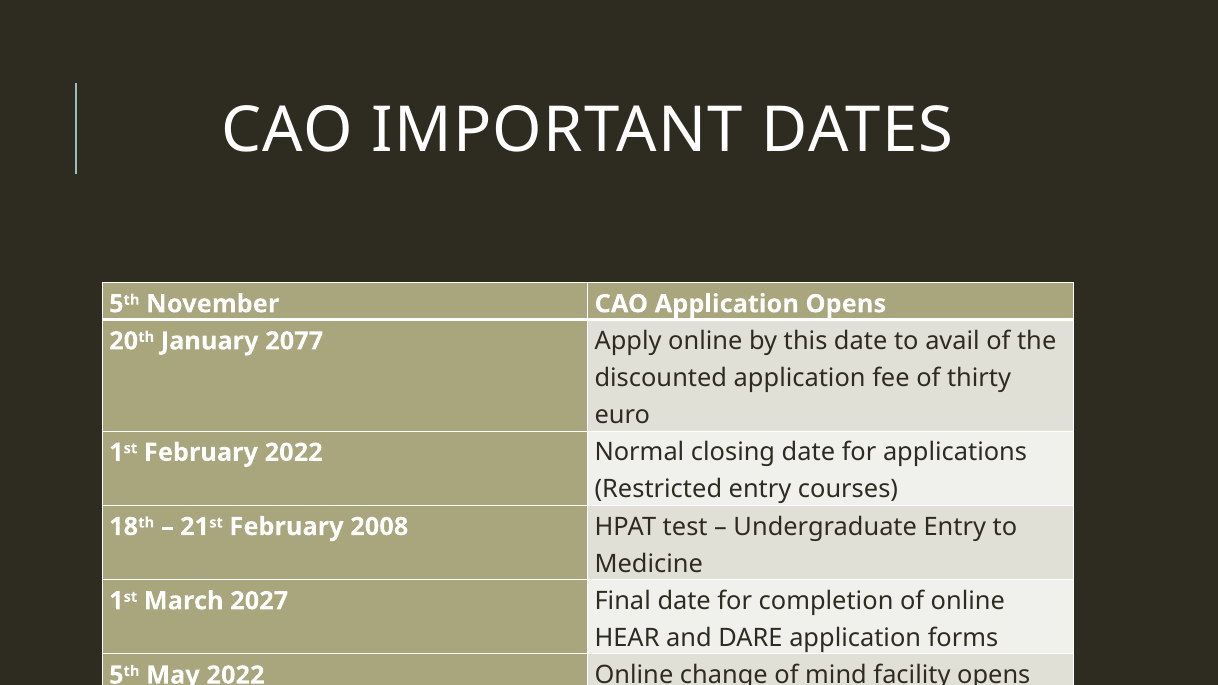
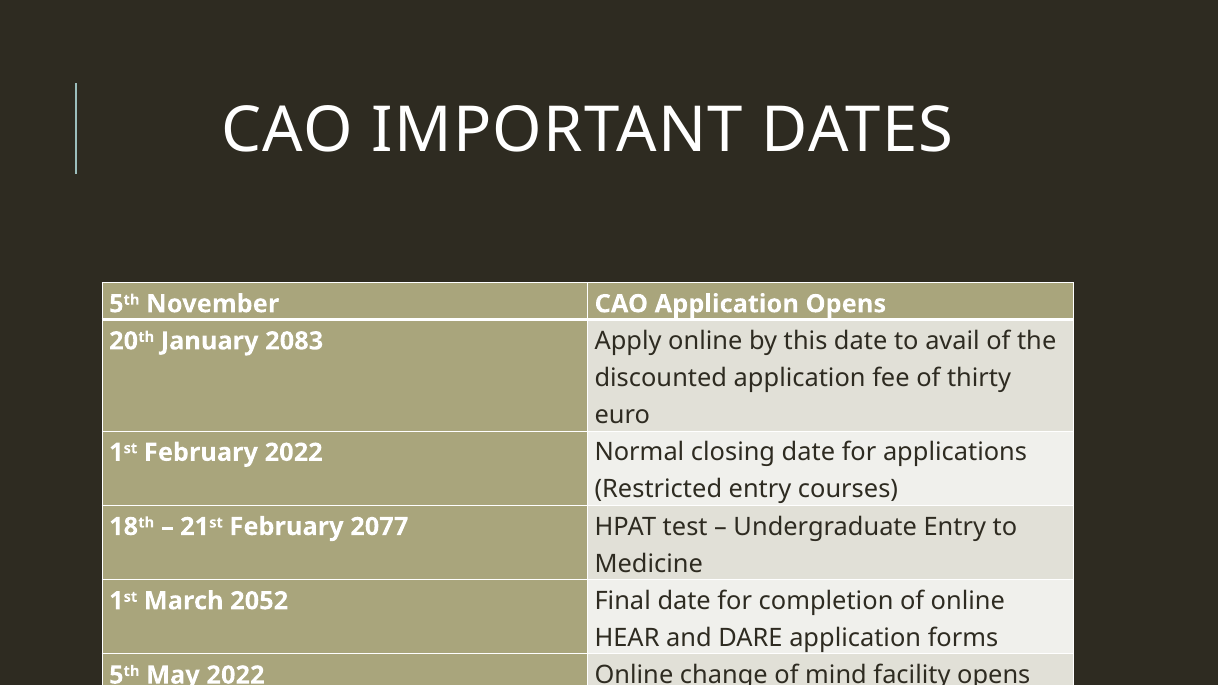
2077: 2077 -> 2083 (294, 341)
2008: 2008 -> 2077 (379, 527)
2027: 2027 -> 2052 (259, 601)
